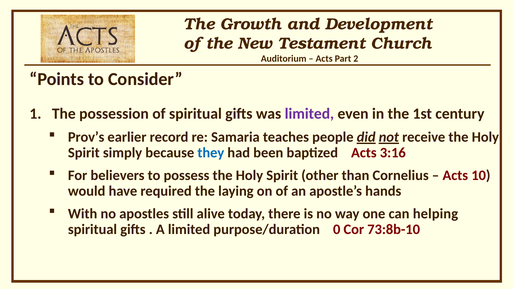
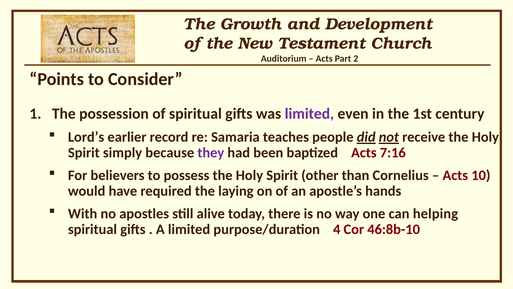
Prov’s: Prov’s -> Lord’s (86, 137)
they colour: blue -> purple (211, 152)
3:16: 3:16 -> 7:16 (393, 152)
0: 0 -> 4 (337, 229)
73:8b-10: 73:8b-10 -> 46:8b-10 (394, 229)
